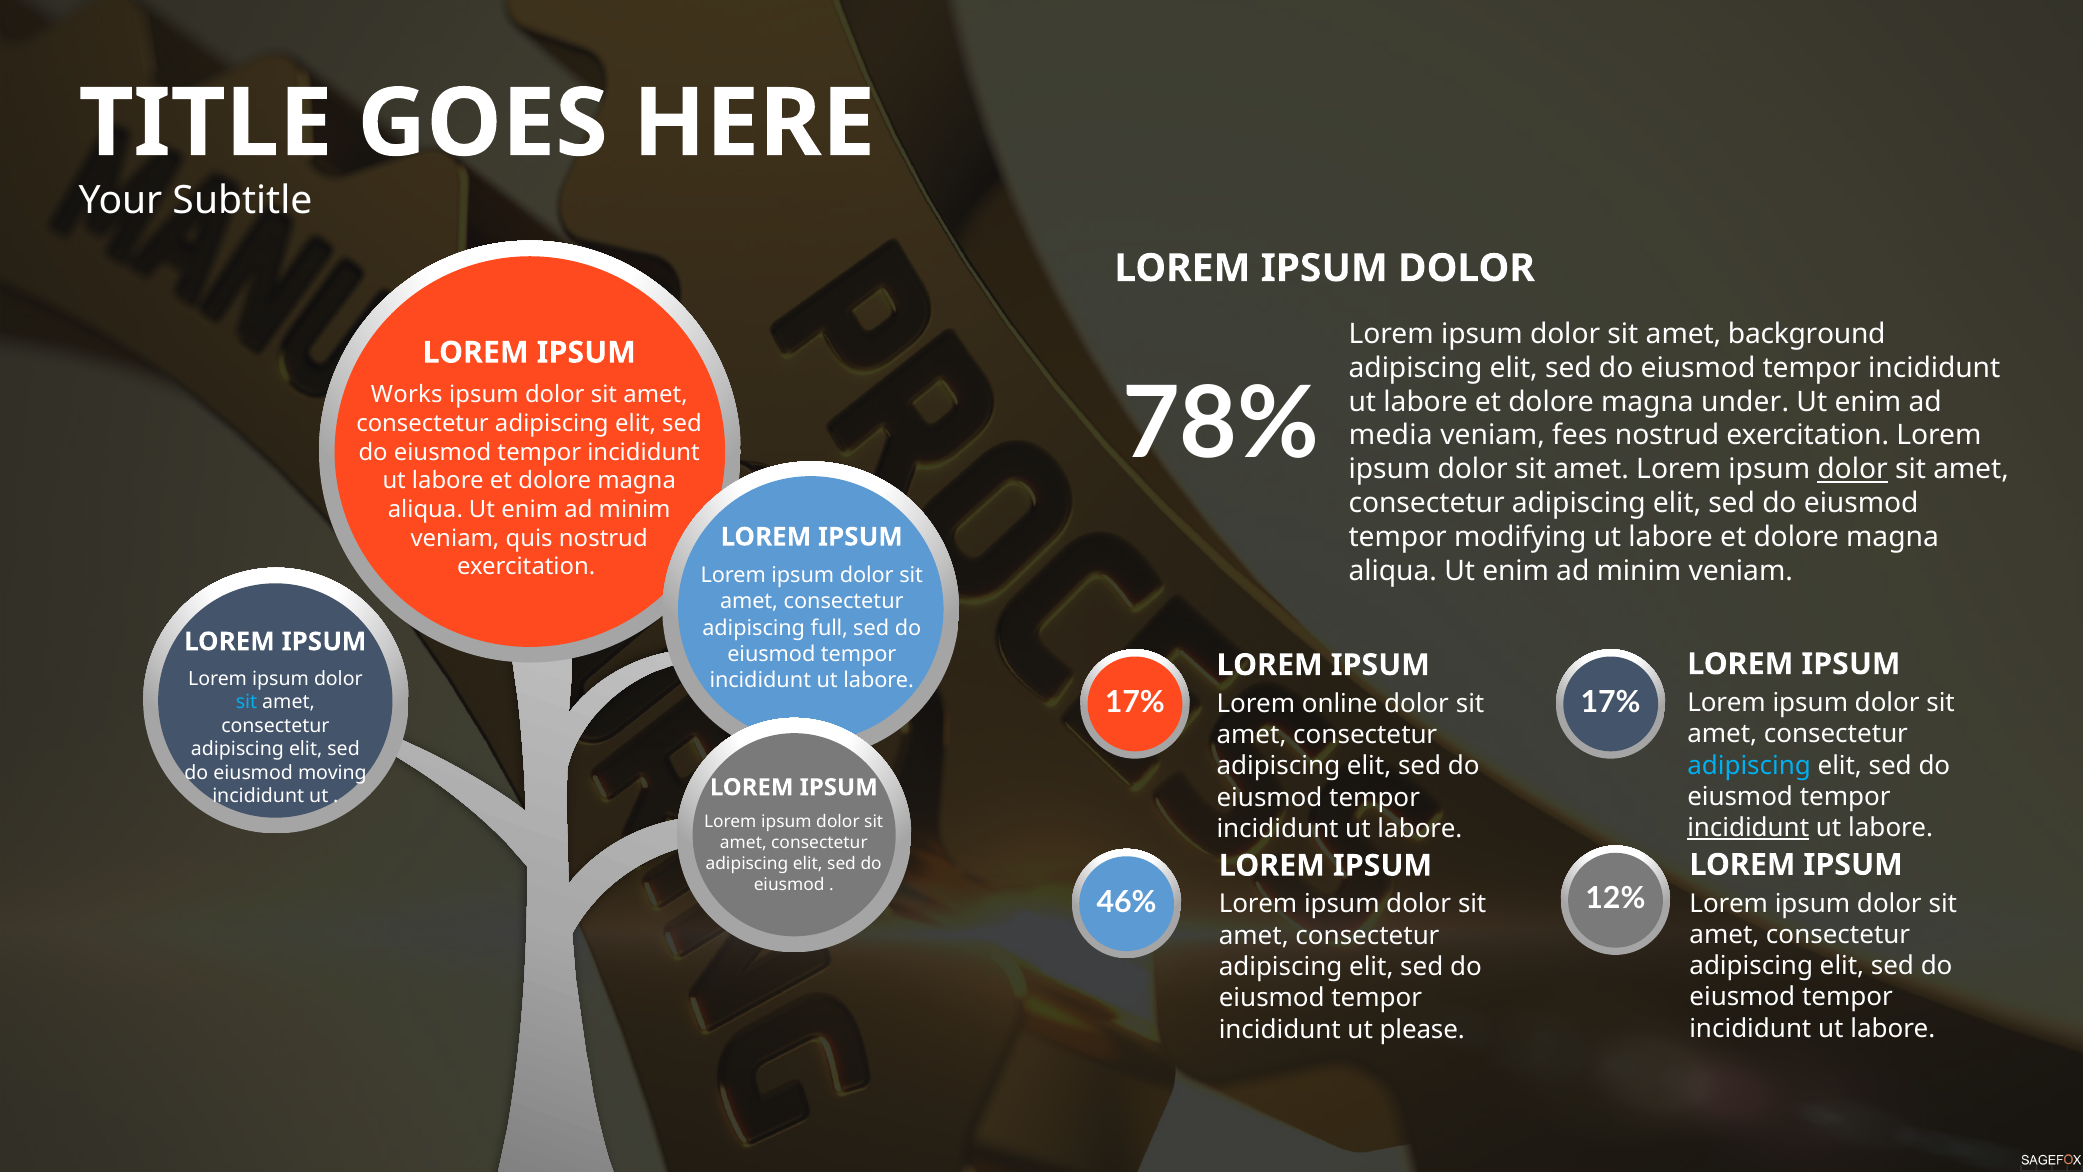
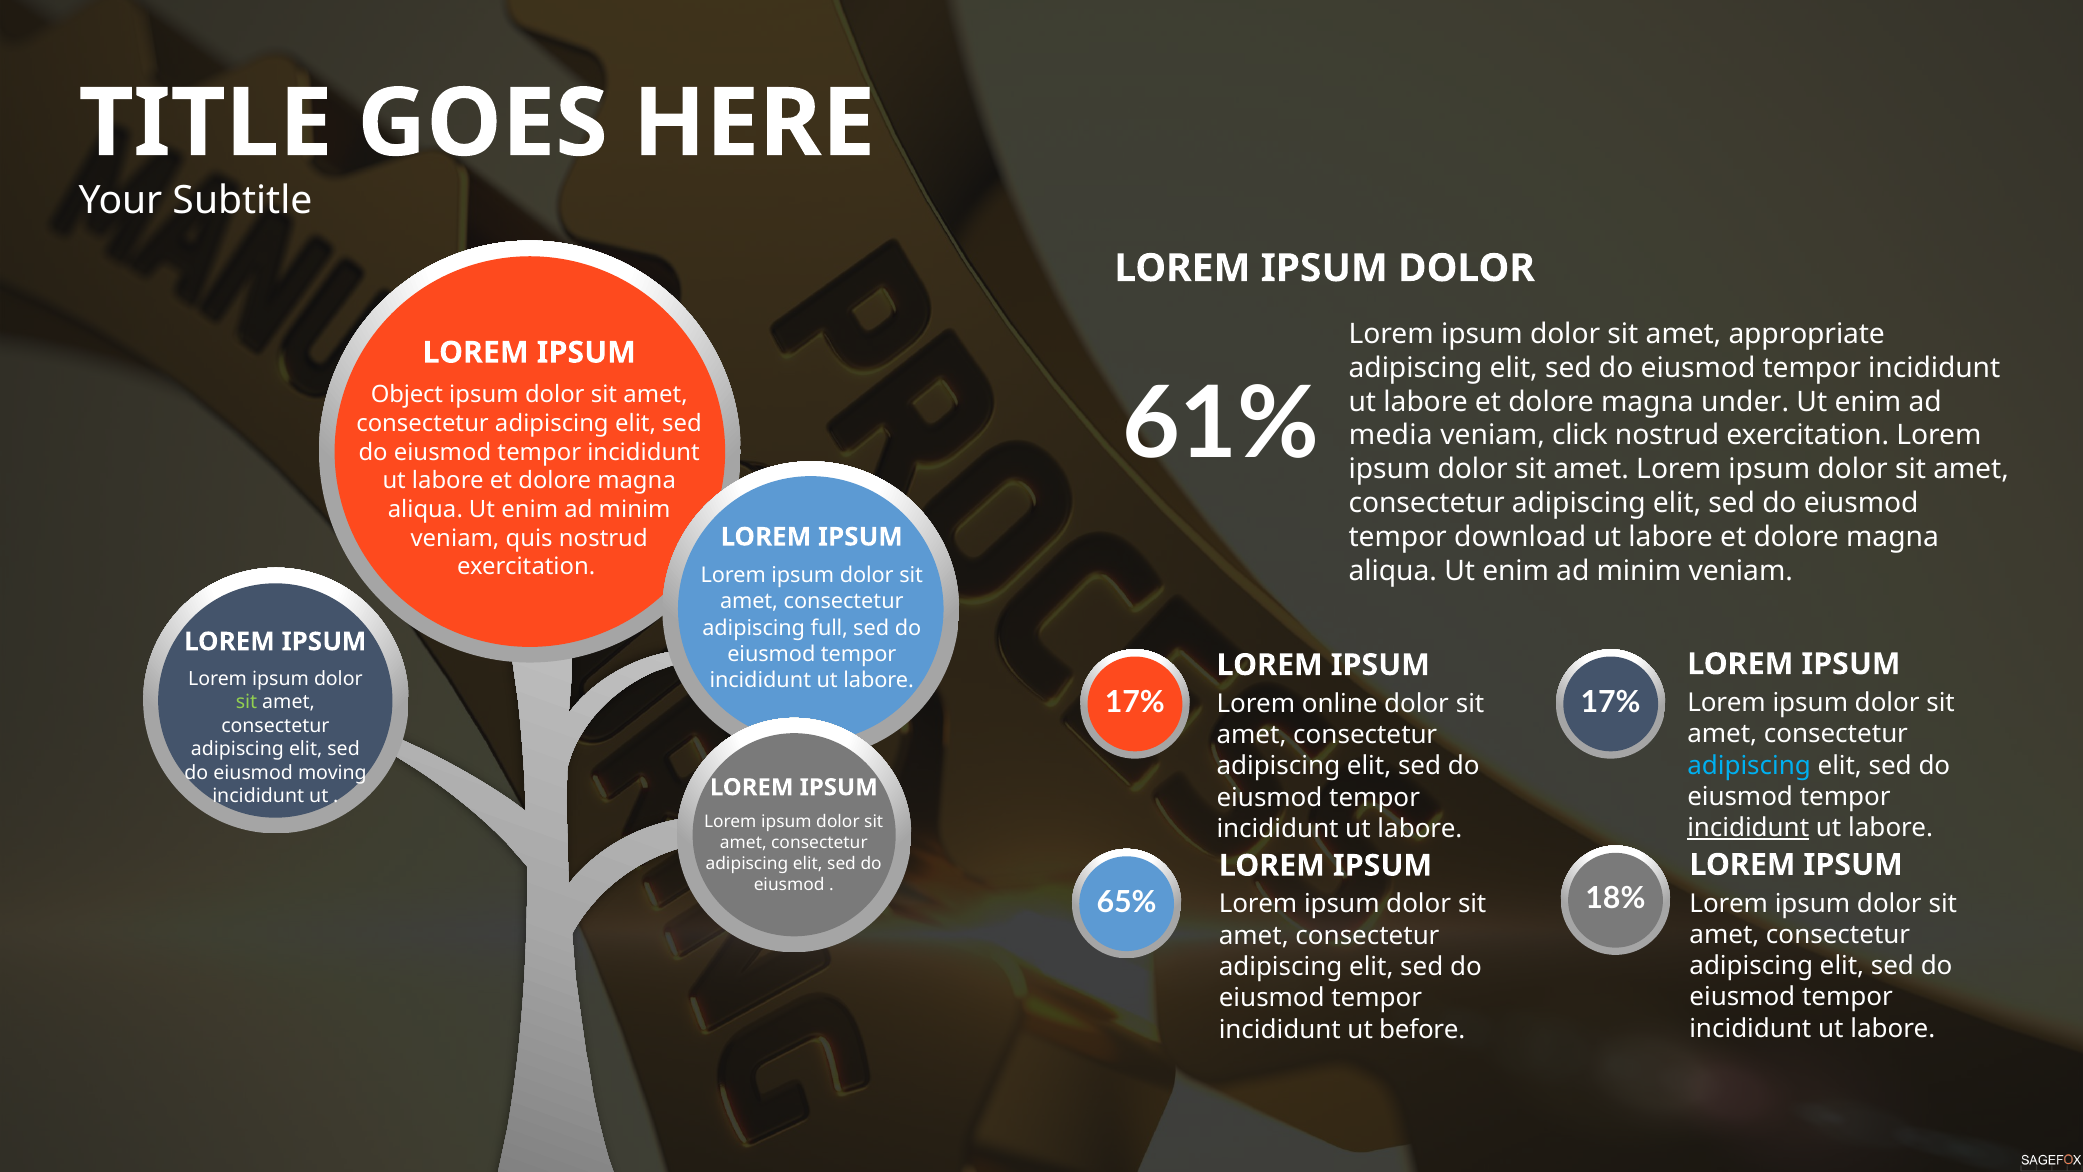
background: background -> appropriate (1807, 334)
78%: 78% -> 61% (1221, 424)
Works: Works -> Object (407, 395)
fees: fees -> click (1580, 436)
dolor underline: present -> none (1853, 469)
modifying: modifying -> download (1520, 537)
sit colour: light blue -> light green (247, 702)
12%: 12% -> 18% (1615, 898)
46%: 46% -> 65% (1127, 902)
please: please -> before (1422, 1029)
